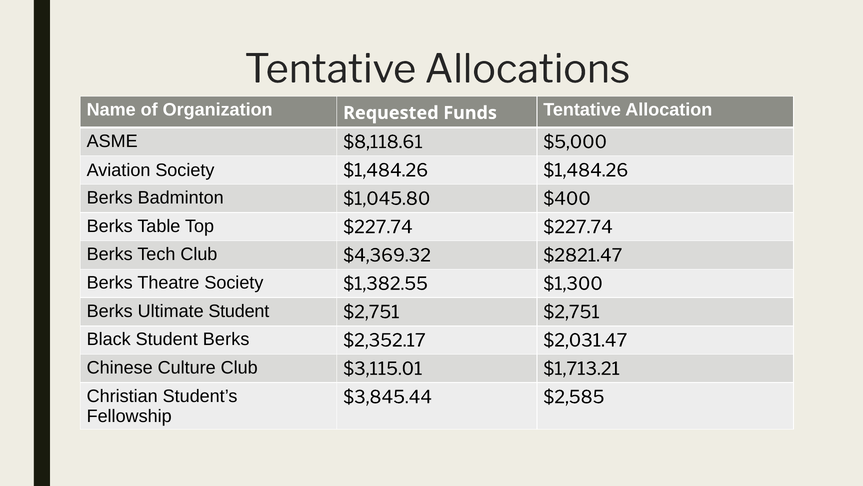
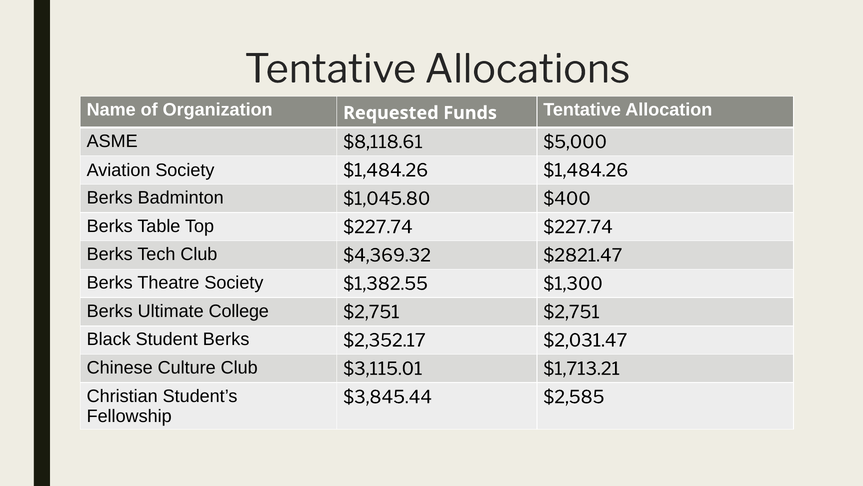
Ultimate Student: Student -> College (239, 311)
